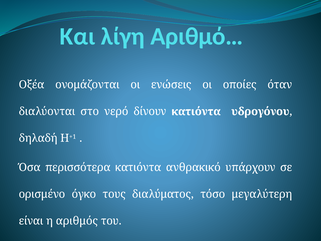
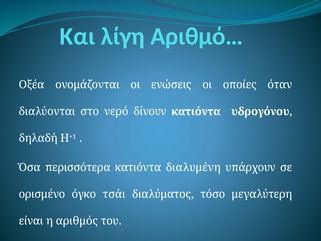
ανθρακικό: ανθρακικό -> διαλυμένη (193, 167)
τους: τους -> τσάι (114, 194)
